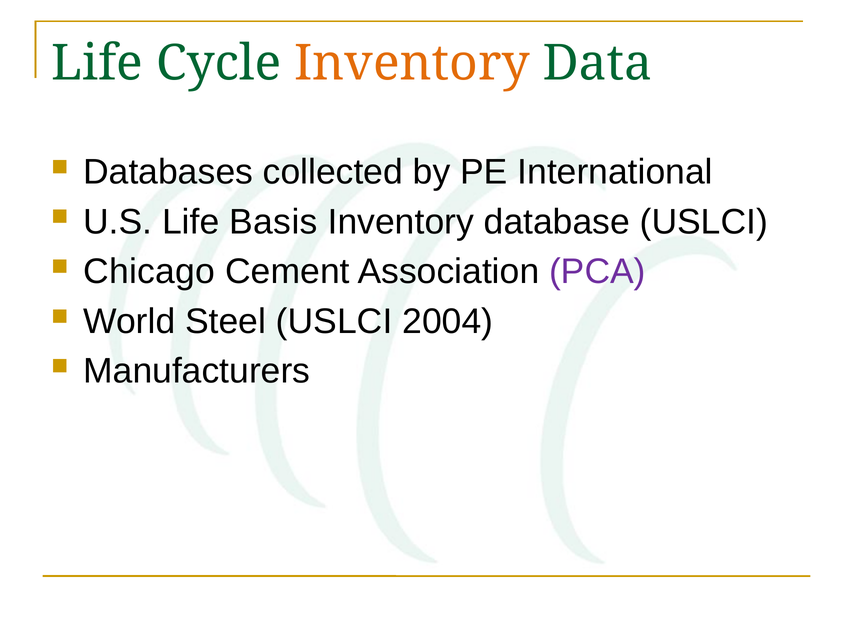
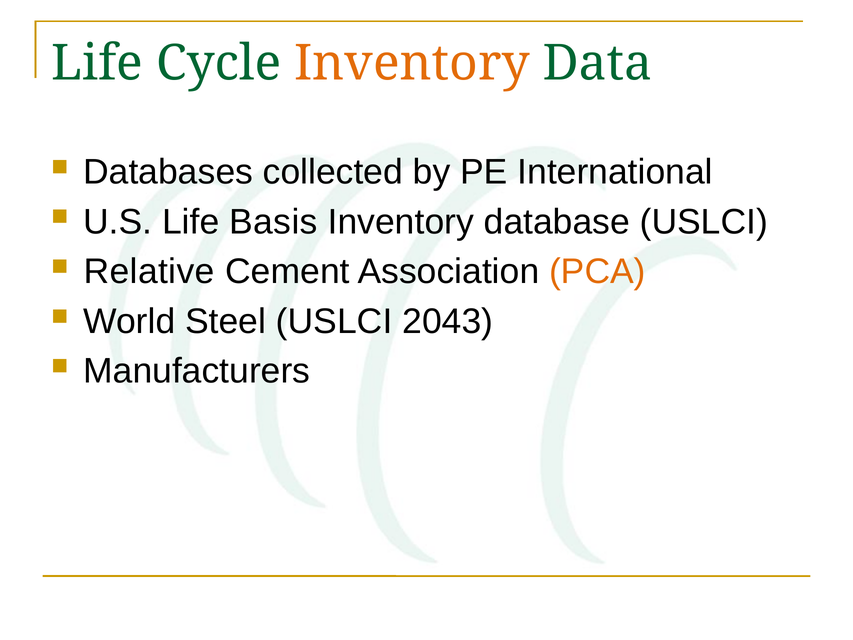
Chicago: Chicago -> Relative (149, 272)
PCA colour: purple -> orange (597, 272)
2004: 2004 -> 2043 (448, 321)
